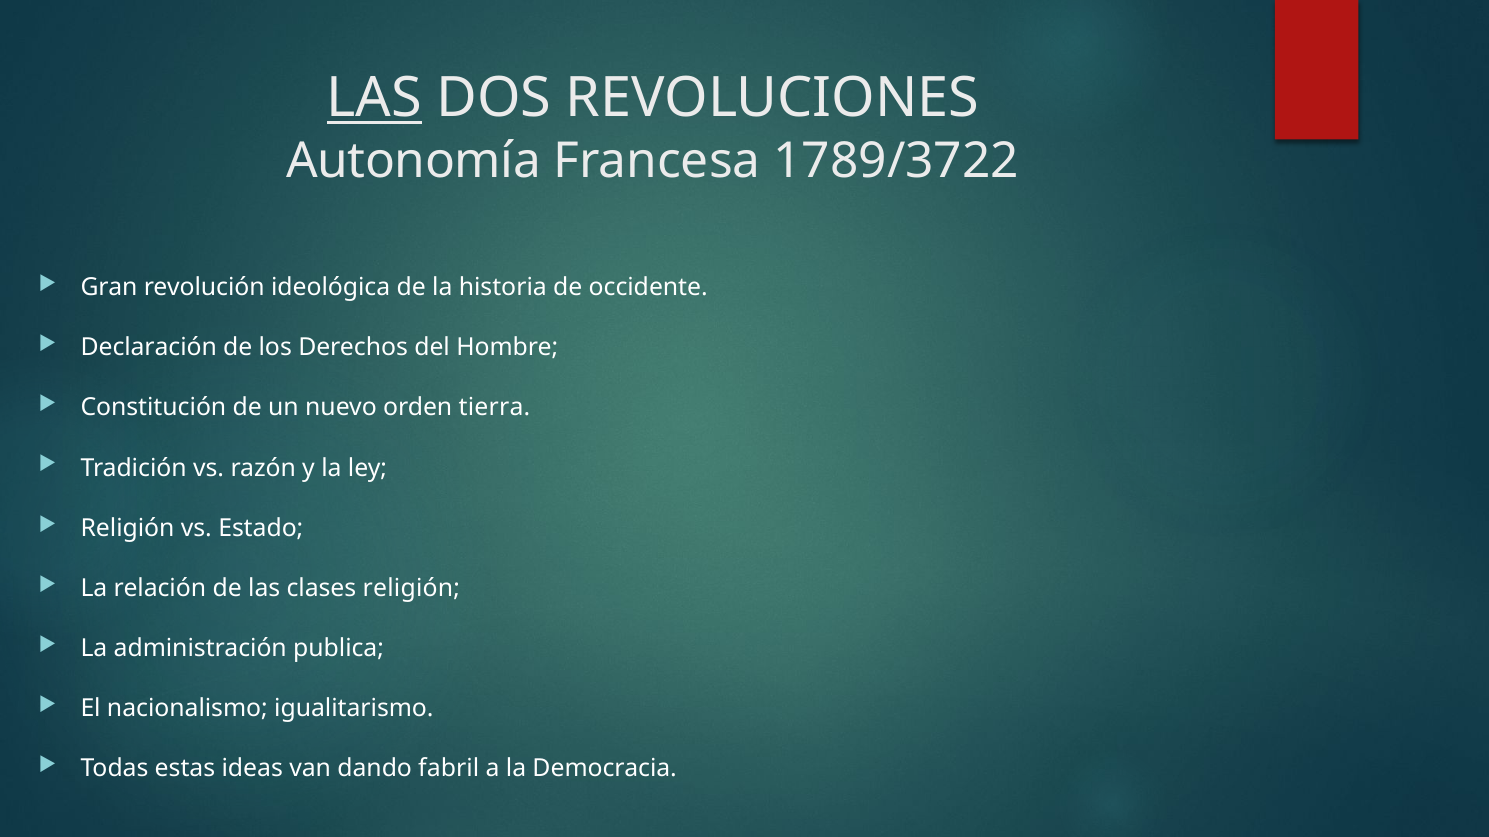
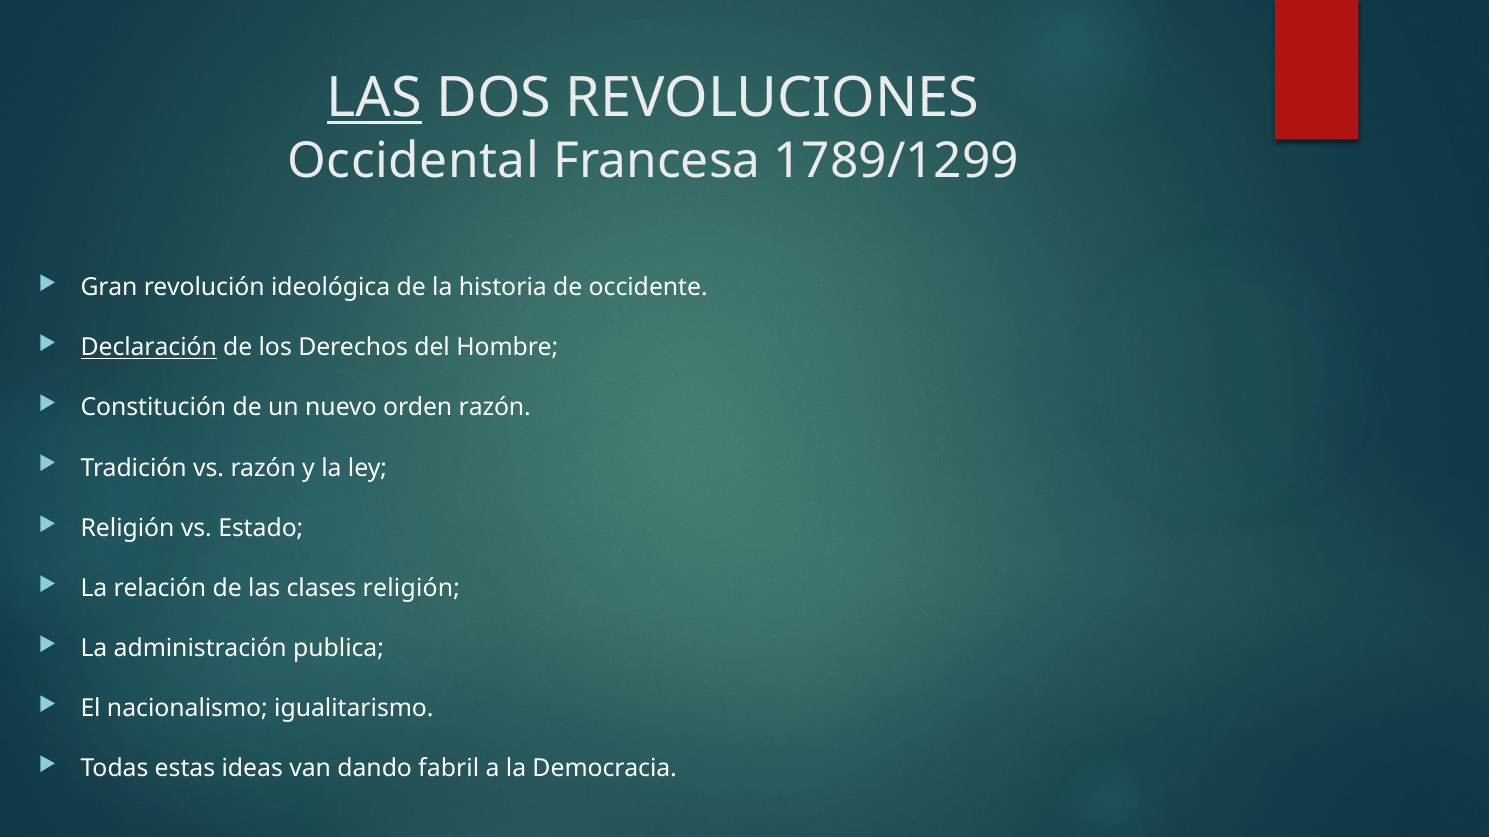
Autonomía: Autonomía -> Occidental (413, 161)
1789/3722: 1789/3722 -> 1789/1299 (896, 161)
Declaración underline: none -> present (149, 348)
orden tierra: tierra -> razón (495, 408)
